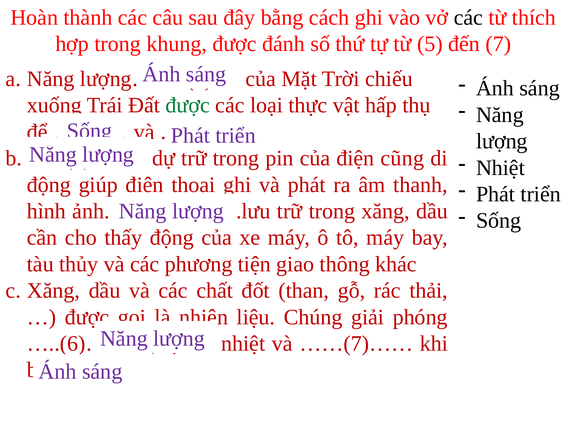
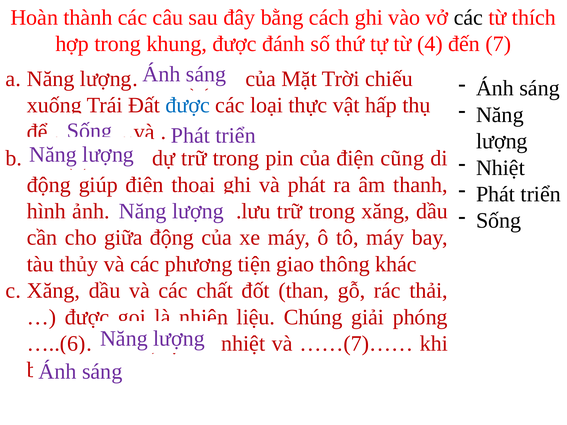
5: 5 -> 4 (430, 44)
được colour: green -> blue (188, 105)
thấy: thấy -> giữa (123, 238)
